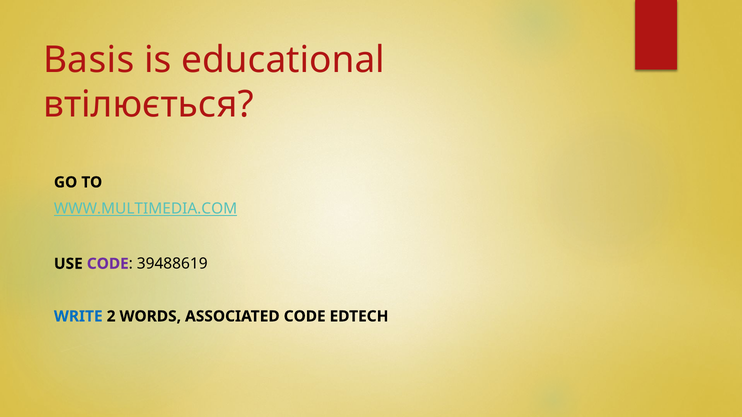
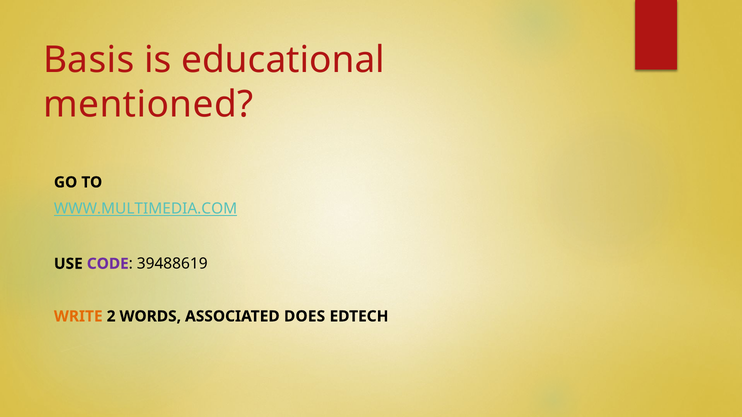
втілюється: втілюється -> mentioned (148, 105)
WRITE colour: blue -> orange (78, 317)
ASSOCIATED CODE: CODE -> DOES (305, 317)
